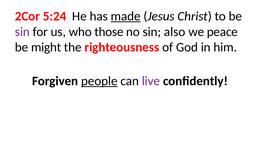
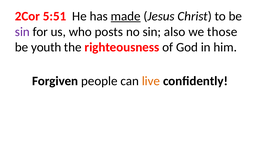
5:24: 5:24 -> 5:51 (55, 16)
those: those -> posts (109, 32)
peace: peace -> those (222, 32)
might: might -> youth (46, 47)
people underline: present -> none (99, 81)
live colour: purple -> orange (151, 81)
